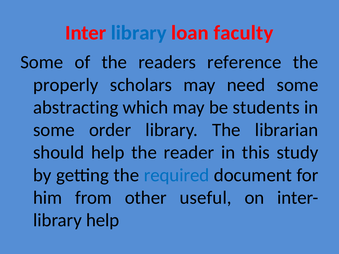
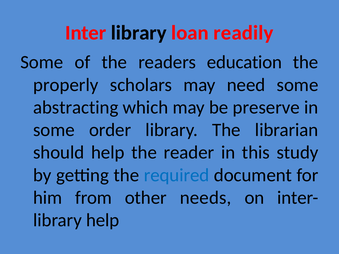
library colour: blue -> black (139, 33)
faculty: faculty -> readily (243, 33)
reference: reference -> education (244, 62)
students: students -> preserve (266, 107)
useful: useful -> needs (206, 198)
